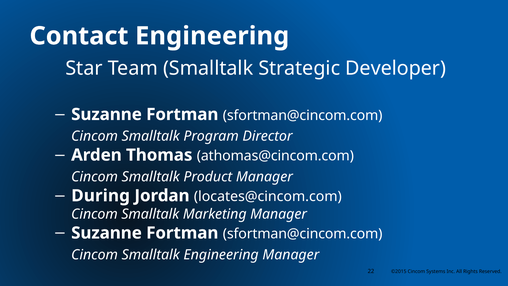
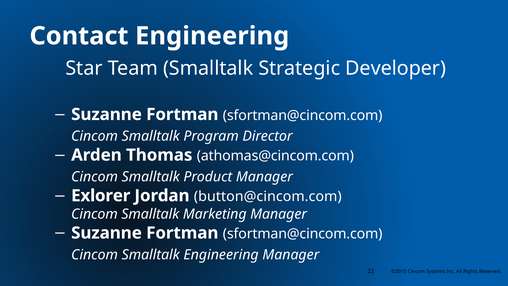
During: During -> Exlorer (101, 196)
locates@cincom.com: locates@cincom.com -> button@cincom.com (268, 196)
